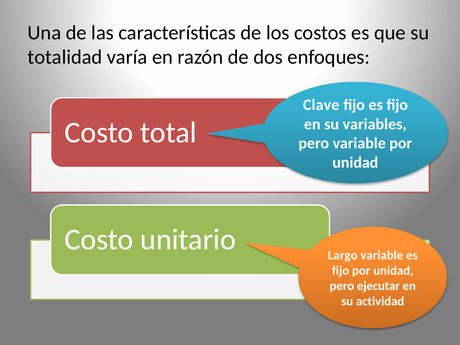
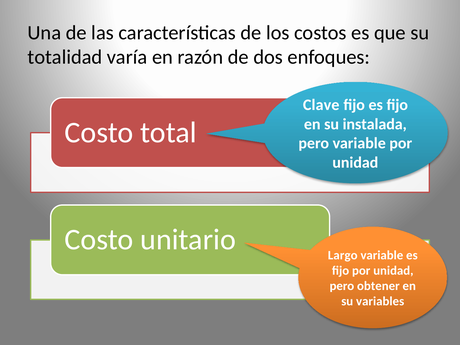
variables: variables -> instalada (375, 124)
ejecutar: ejecutar -> obtener (378, 286)
actividad: actividad -> variables (380, 301)
